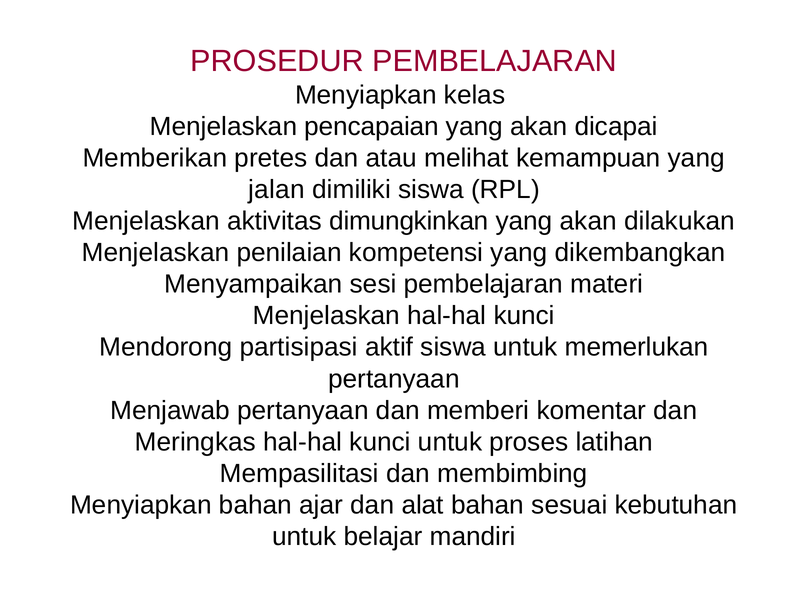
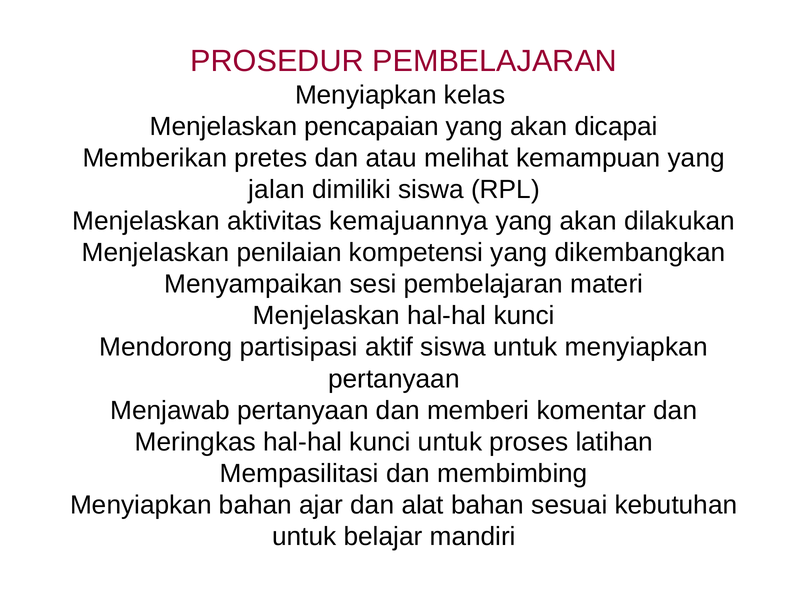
dimungkinkan: dimungkinkan -> kemajuannya (409, 221)
untuk memerlukan: memerlukan -> menyiapkan (636, 347)
